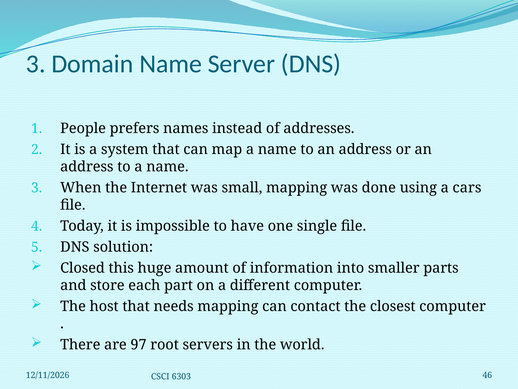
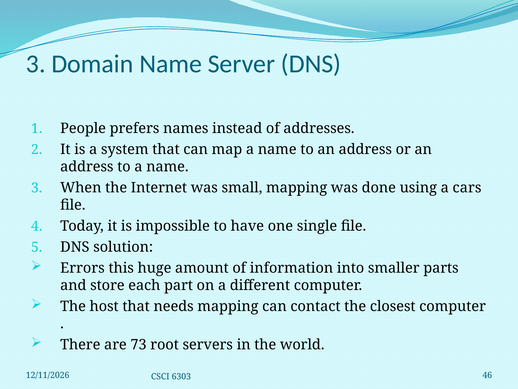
Closed: Closed -> Errors (82, 268)
97: 97 -> 73 (139, 344)
